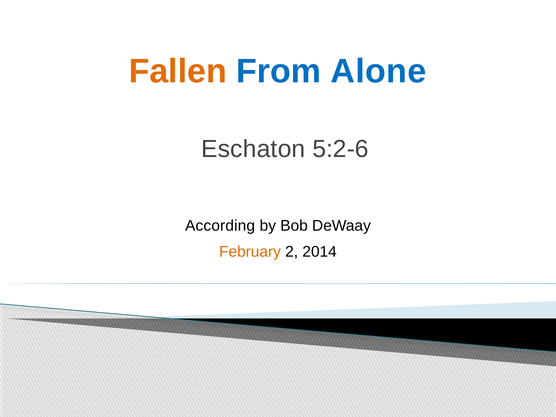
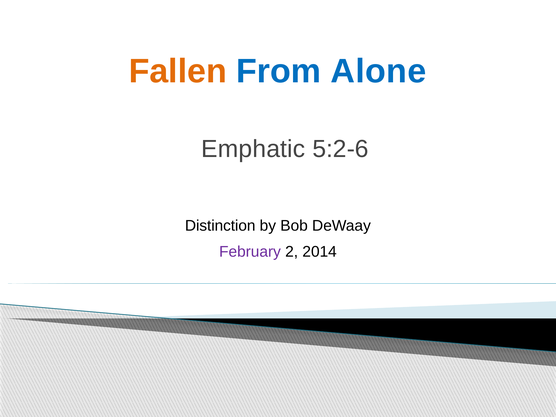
Eschaton: Eschaton -> Emphatic (253, 149)
According: According -> Distinction (220, 226)
February colour: orange -> purple (250, 252)
